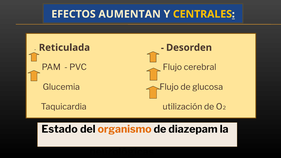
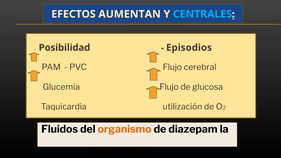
CENTRALES colour: yellow -> light blue (202, 14)
Reticulada: Reticulada -> Posibilidad (64, 48)
Desorden: Desorden -> Episodios (189, 48)
Estado: Estado -> Fluidos (60, 129)
